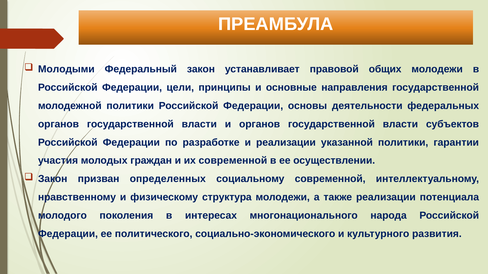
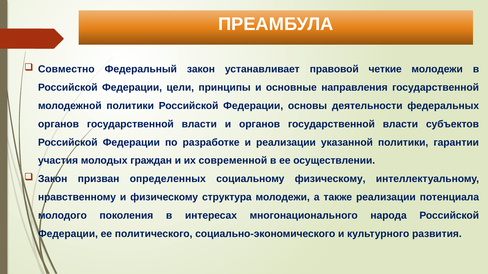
Молодыми: Молодыми -> Совместно (66, 69)
общих: общих -> четкие (385, 69)
социальному современной: современной -> физическому (330, 179)
